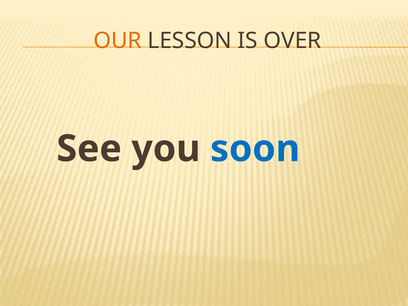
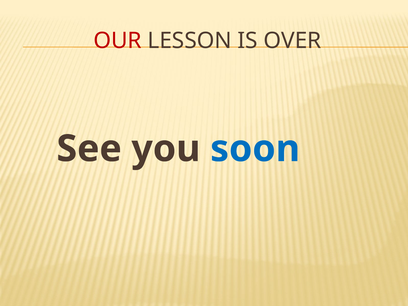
OUR colour: orange -> red (118, 41)
